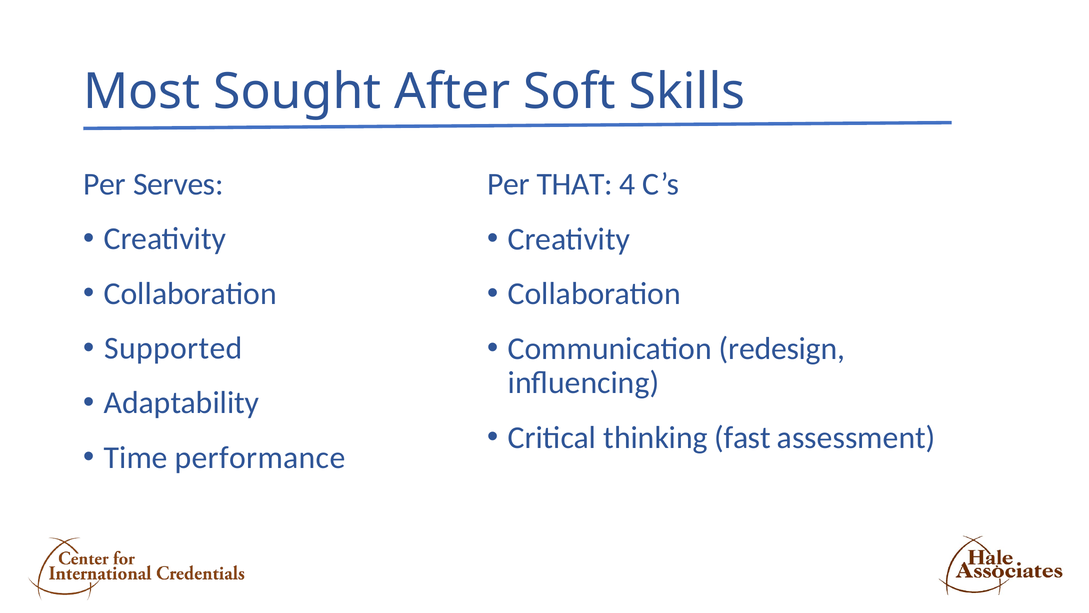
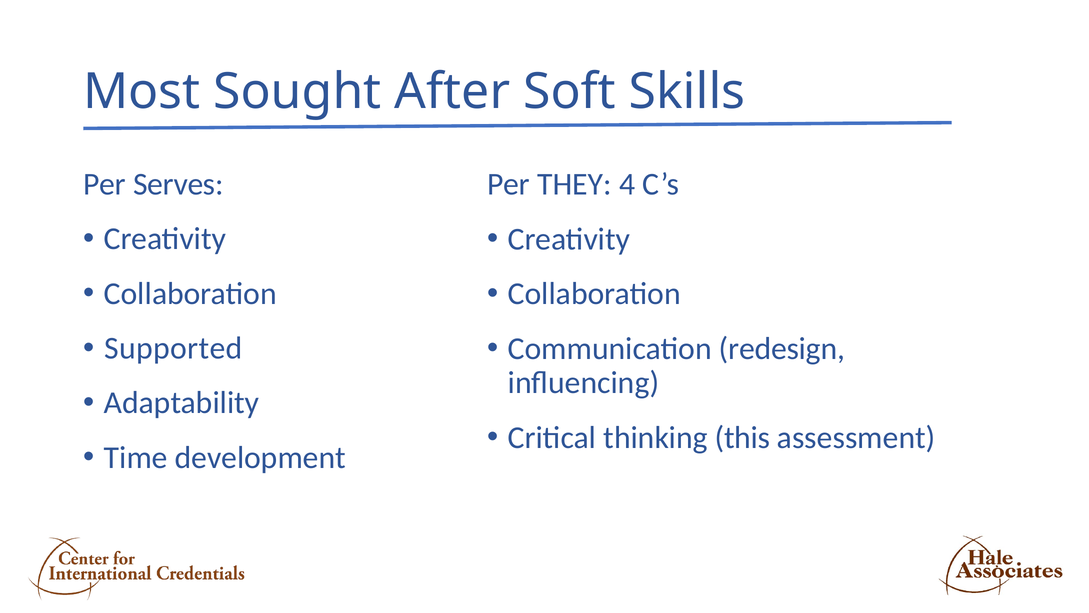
THAT: THAT -> THEY (574, 184)
fast: fast -> this (743, 437)
performance: performance -> development (260, 457)
